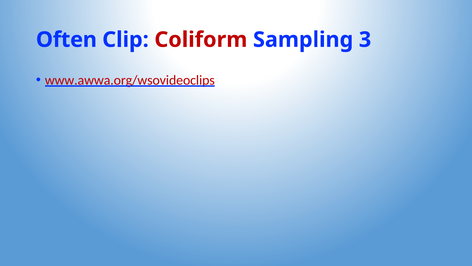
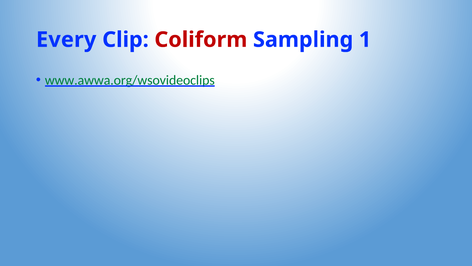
Often: Often -> Every (66, 40)
3: 3 -> 1 (365, 40)
www.awwa.org/wsovideoclips colour: red -> green (130, 80)
